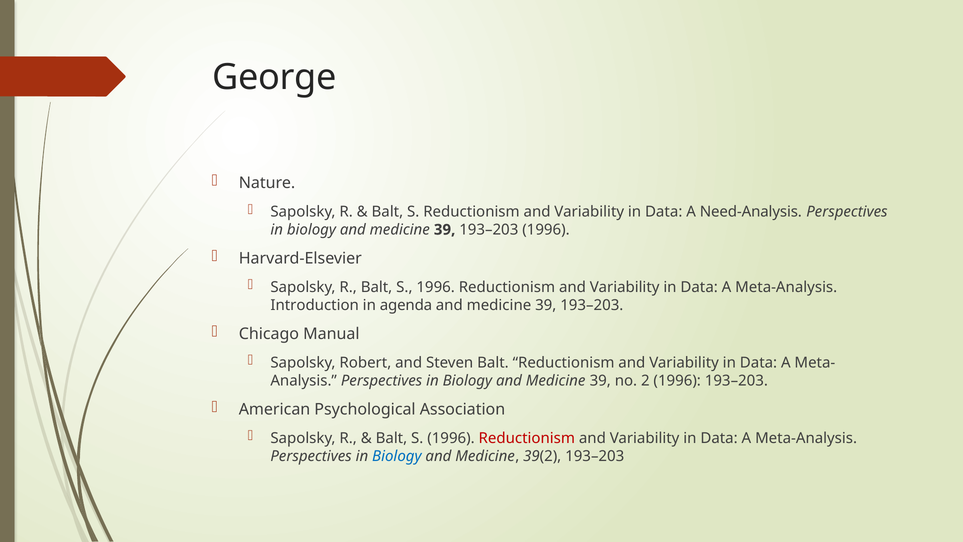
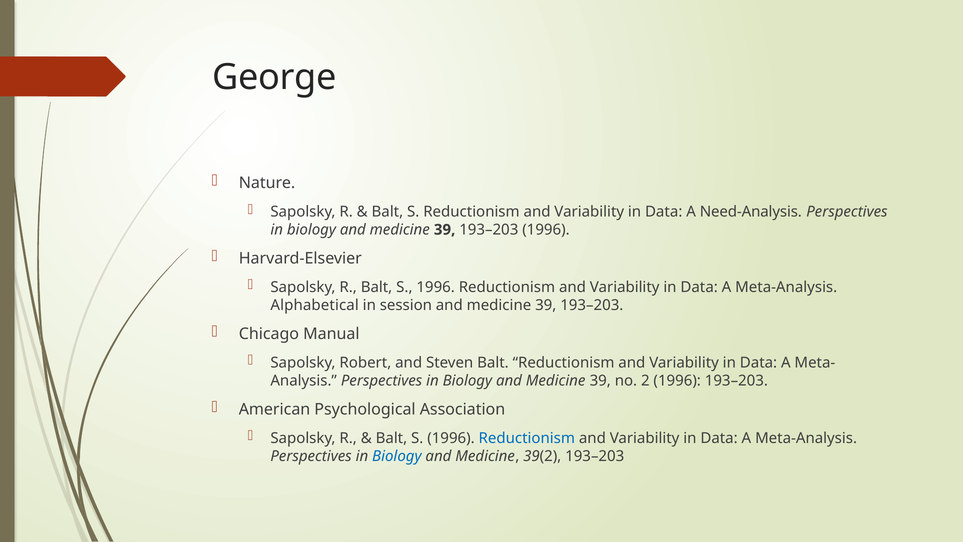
Introduction: Introduction -> Alphabetical (315, 305)
agenda: agenda -> session (406, 305)
Reductionism colour: red -> blue (527, 438)
